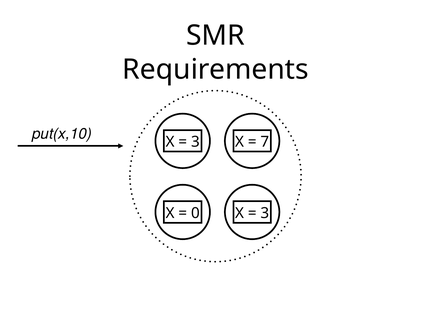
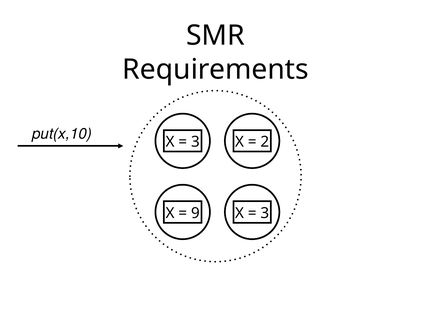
7: 7 -> 2 (265, 142)
0: 0 -> 9 (195, 213)
